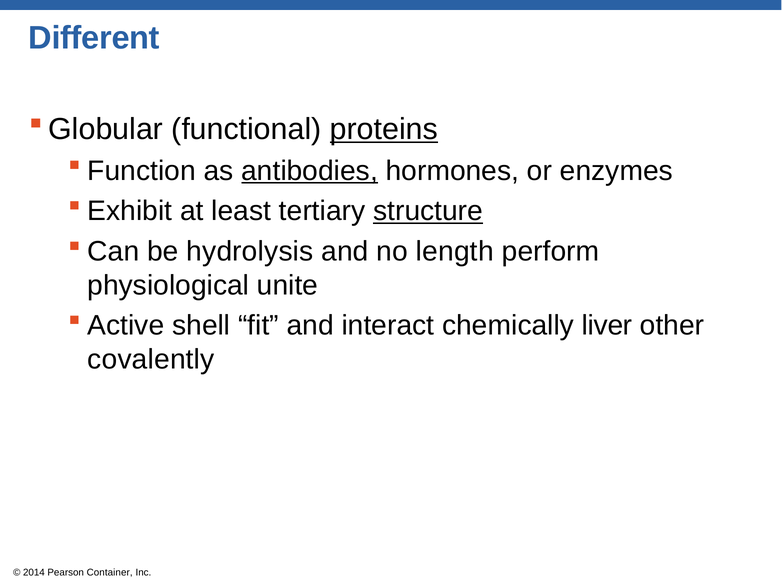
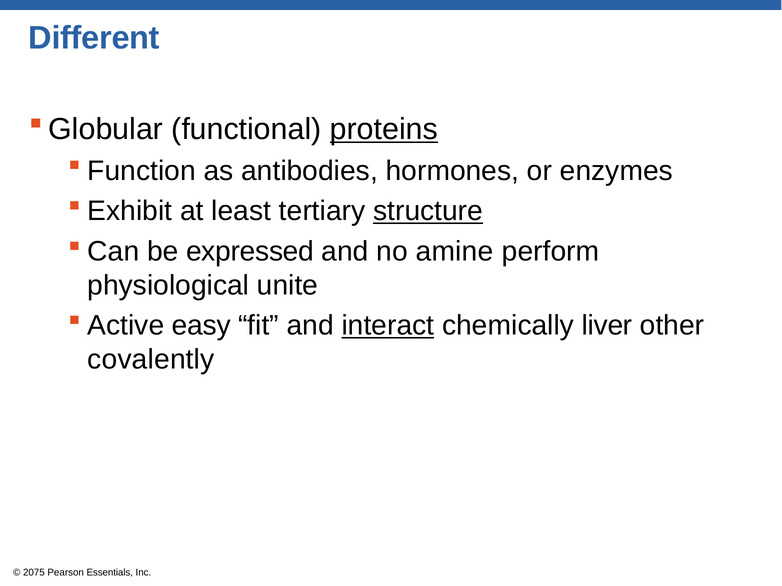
antibodies underline: present -> none (310, 171)
hydrolysis: hydrolysis -> expressed (250, 252)
length: length -> amine (455, 252)
shell: shell -> easy (201, 326)
interact underline: none -> present (388, 326)
2014: 2014 -> 2075 (34, 573)
Container: Container -> Essentials (110, 573)
